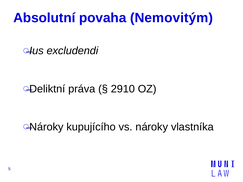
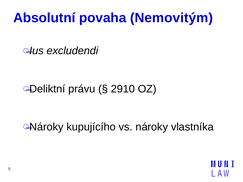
práva: práva -> právu (82, 89)
